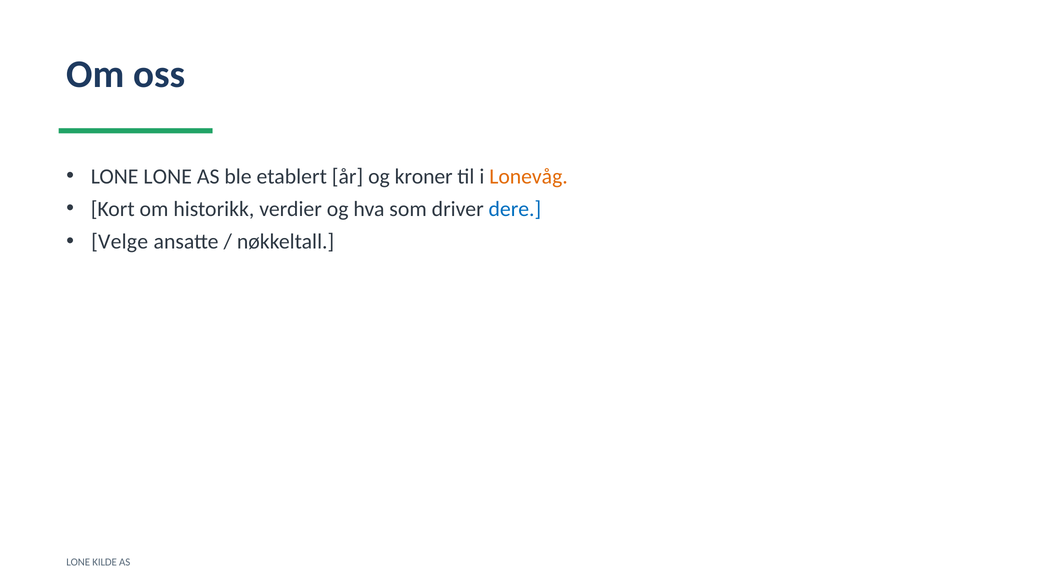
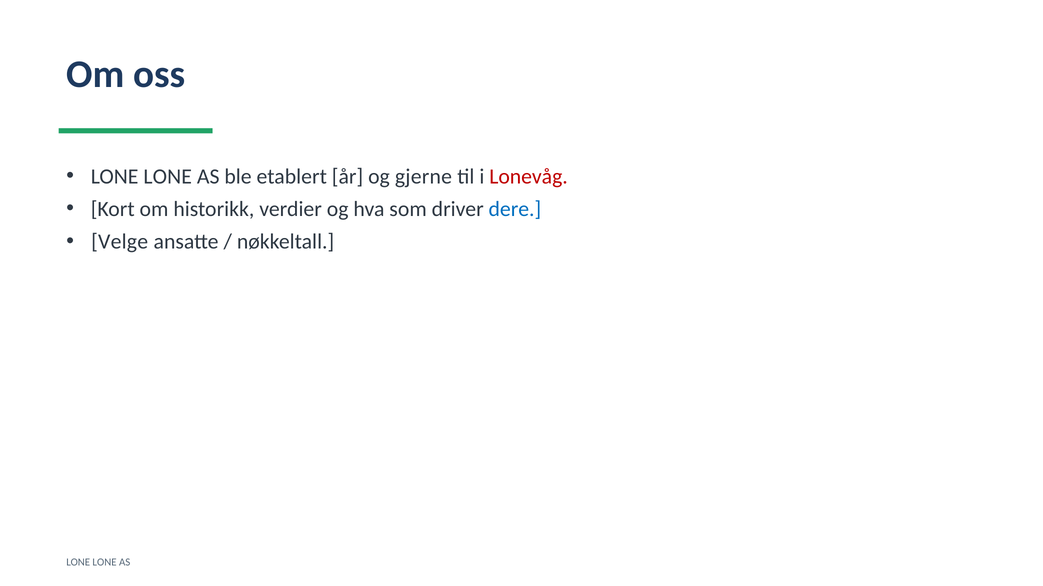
kroner: kroner -> gjerne (423, 177)
Lonevåg colour: orange -> red (529, 177)
KILDE: KILDE -> LONE (105, 563)
